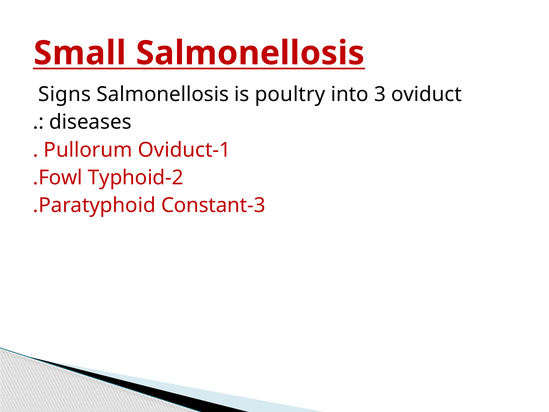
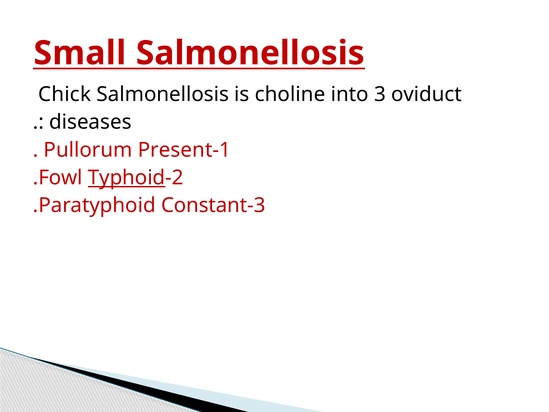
Signs: Signs -> Chick (65, 94)
poultry: poultry -> choline (290, 94)
Oviduct: Oviduct -> Present (175, 150)
Typhoid underline: none -> present (127, 178)
